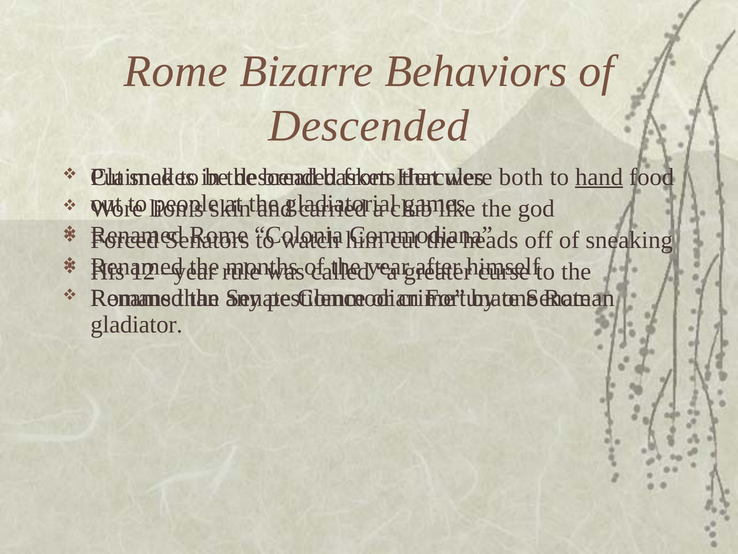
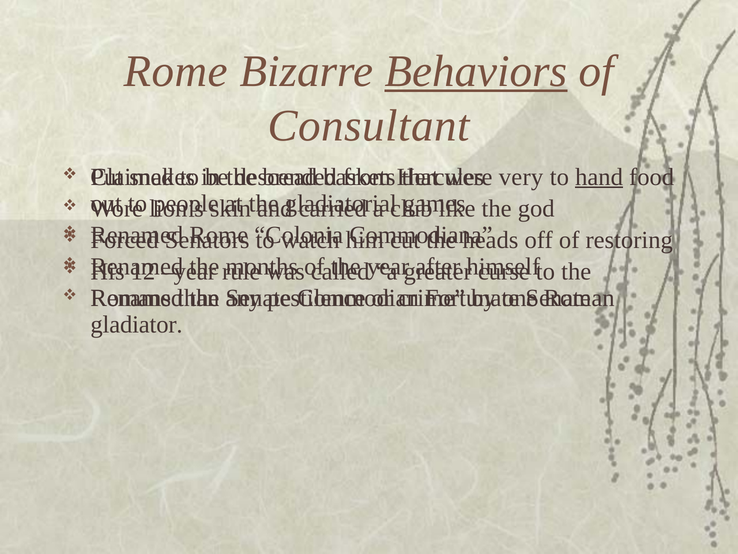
Behaviors underline: none -> present (476, 71)
Descended: Descended -> Consultant (369, 126)
both: both -> very (521, 177)
sneaking: sneaking -> restoring (629, 240)
